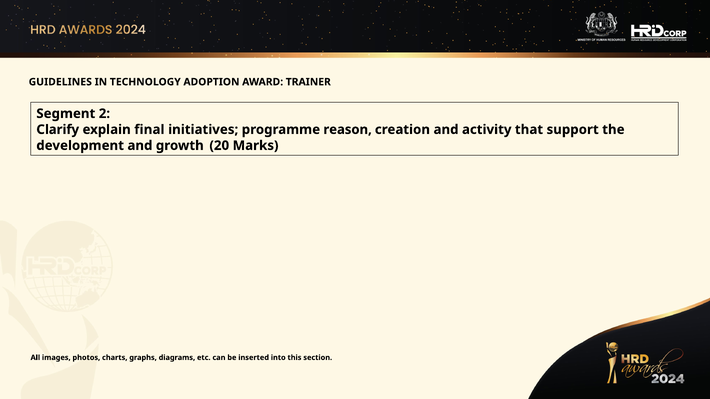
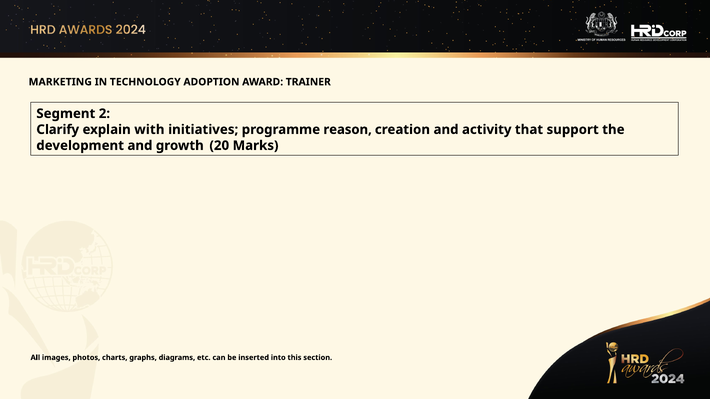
GUIDELINES: GUIDELINES -> MARKETING (60, 82)
final: final -> with (149, 130)
